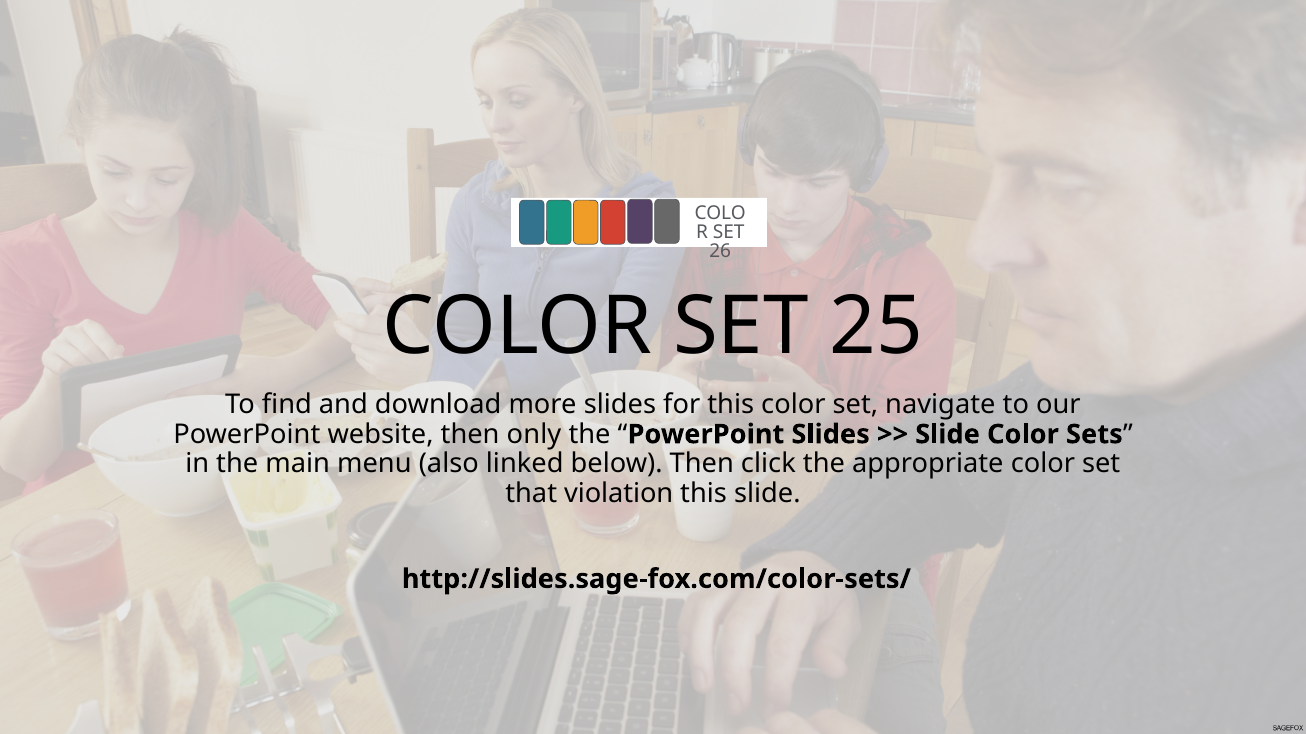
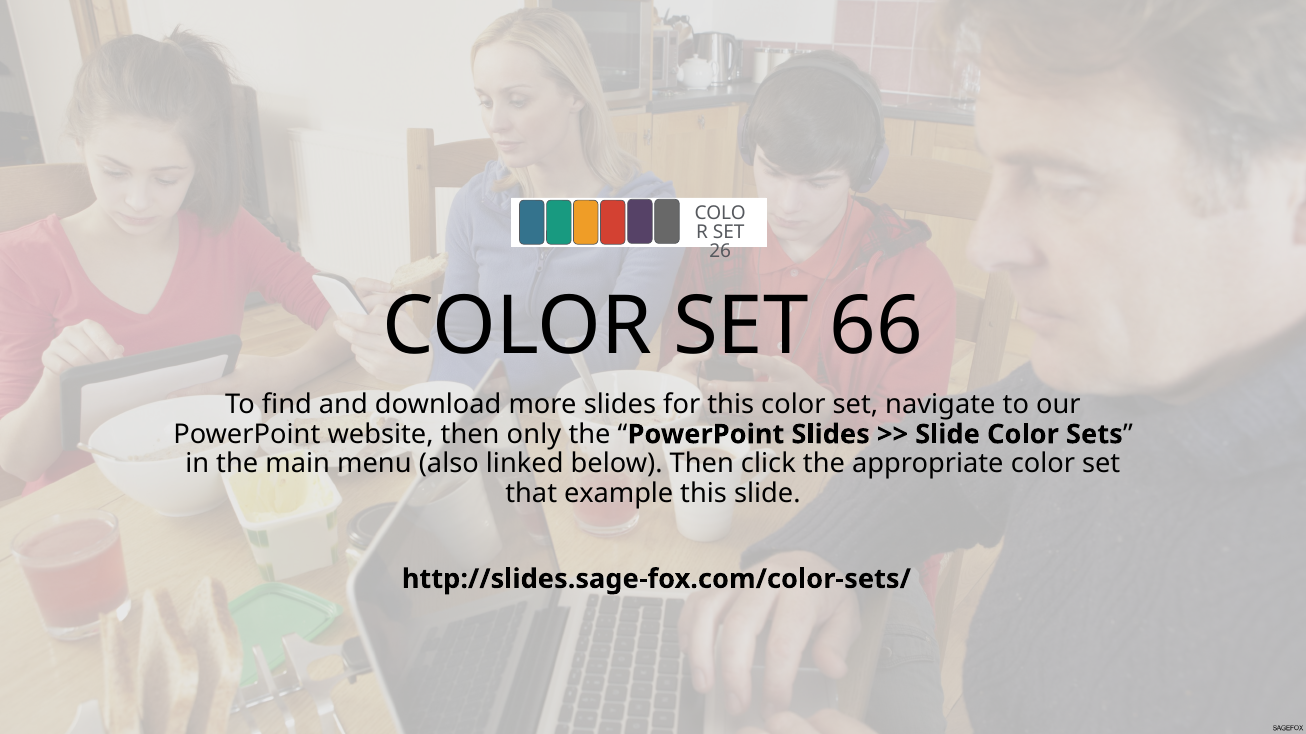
25: 25 -> 66 (877, 326)
violation: violation -> example (619, 493)
